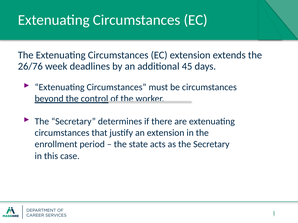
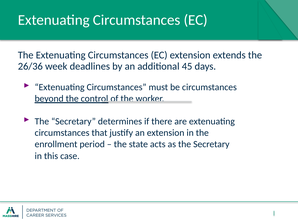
26/76: 26/76 -> 26/36 (30, 66)
